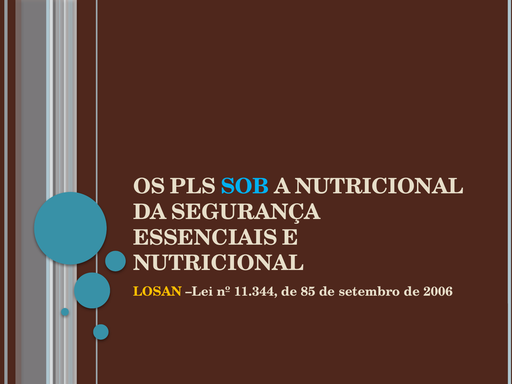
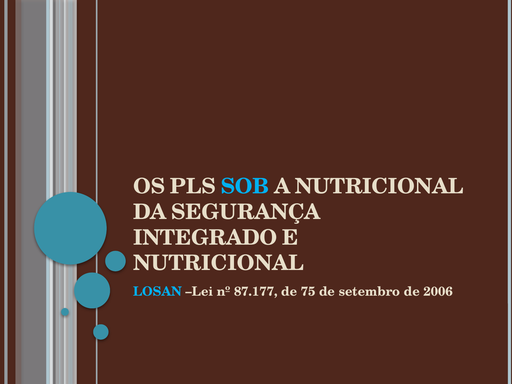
ESSENCIAIS: ESSENCIAIS -> INTEGRADO (205, 238)
LOSAN colour: yellow -> light blue (157, 292)
11.344: 11.344 -> 87.177 (256, 292)
85: 85 -> 75 (308, 292)
